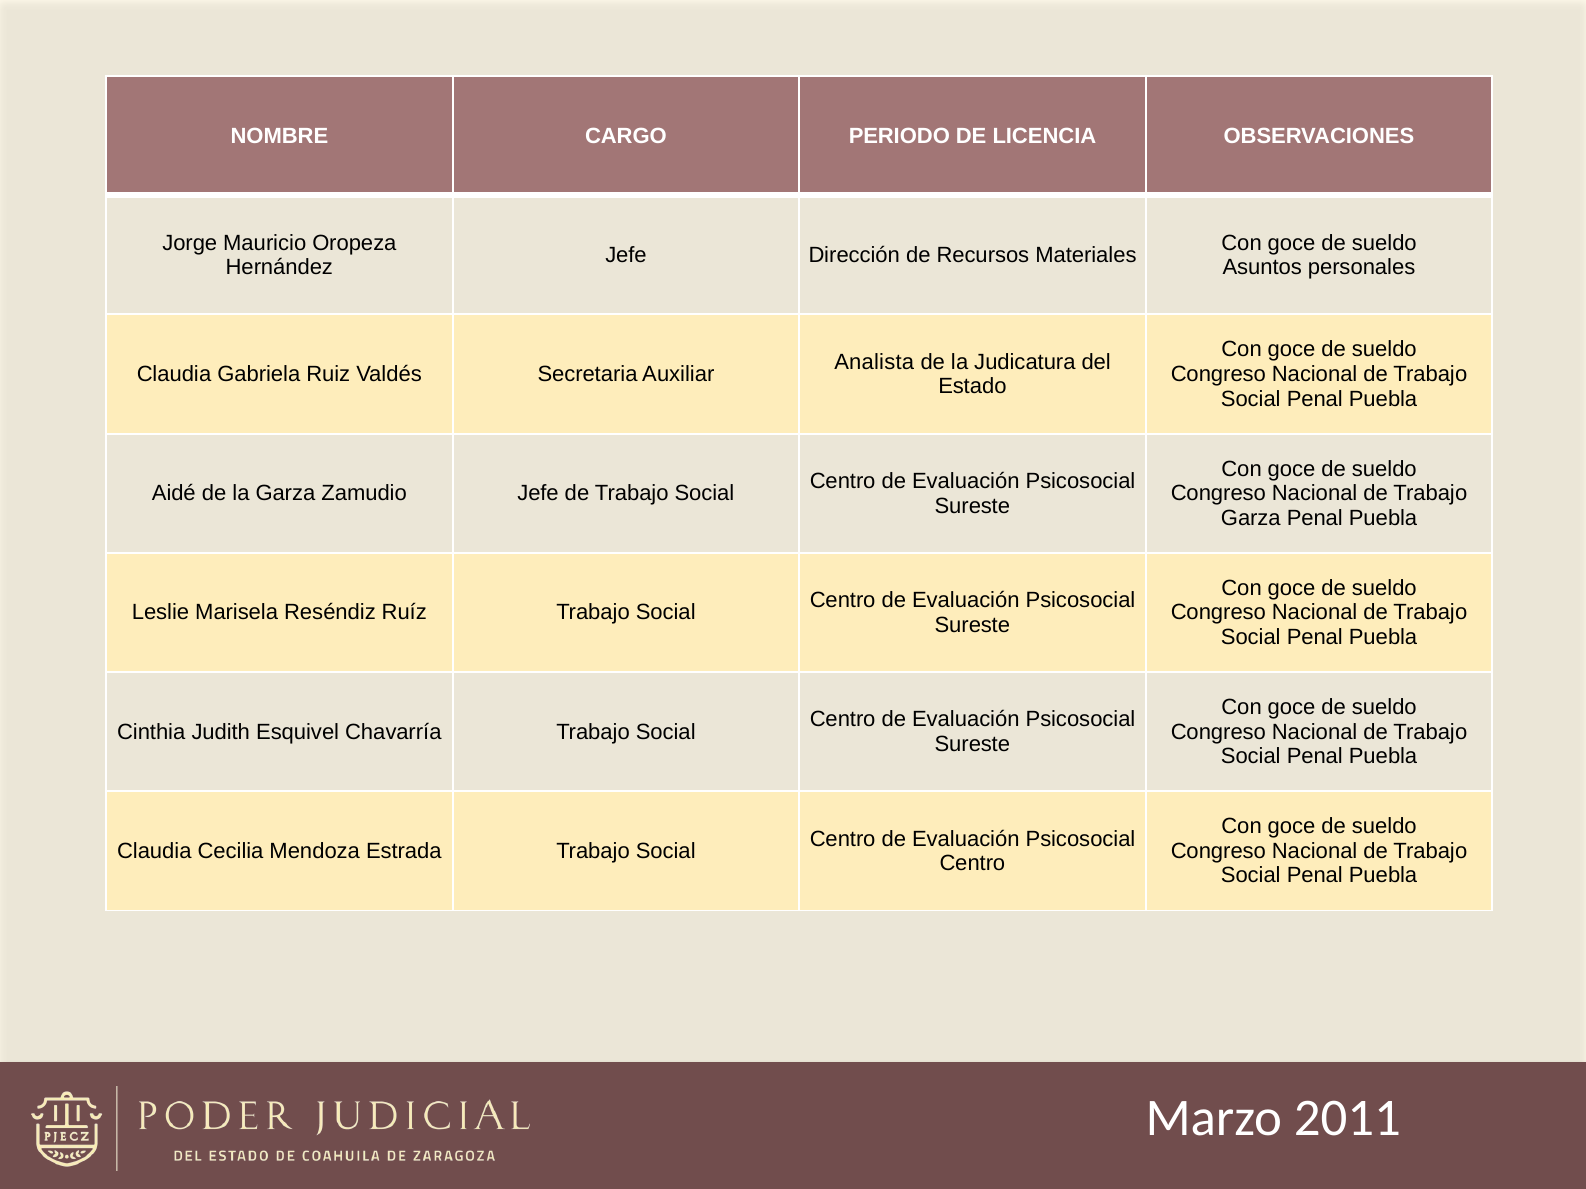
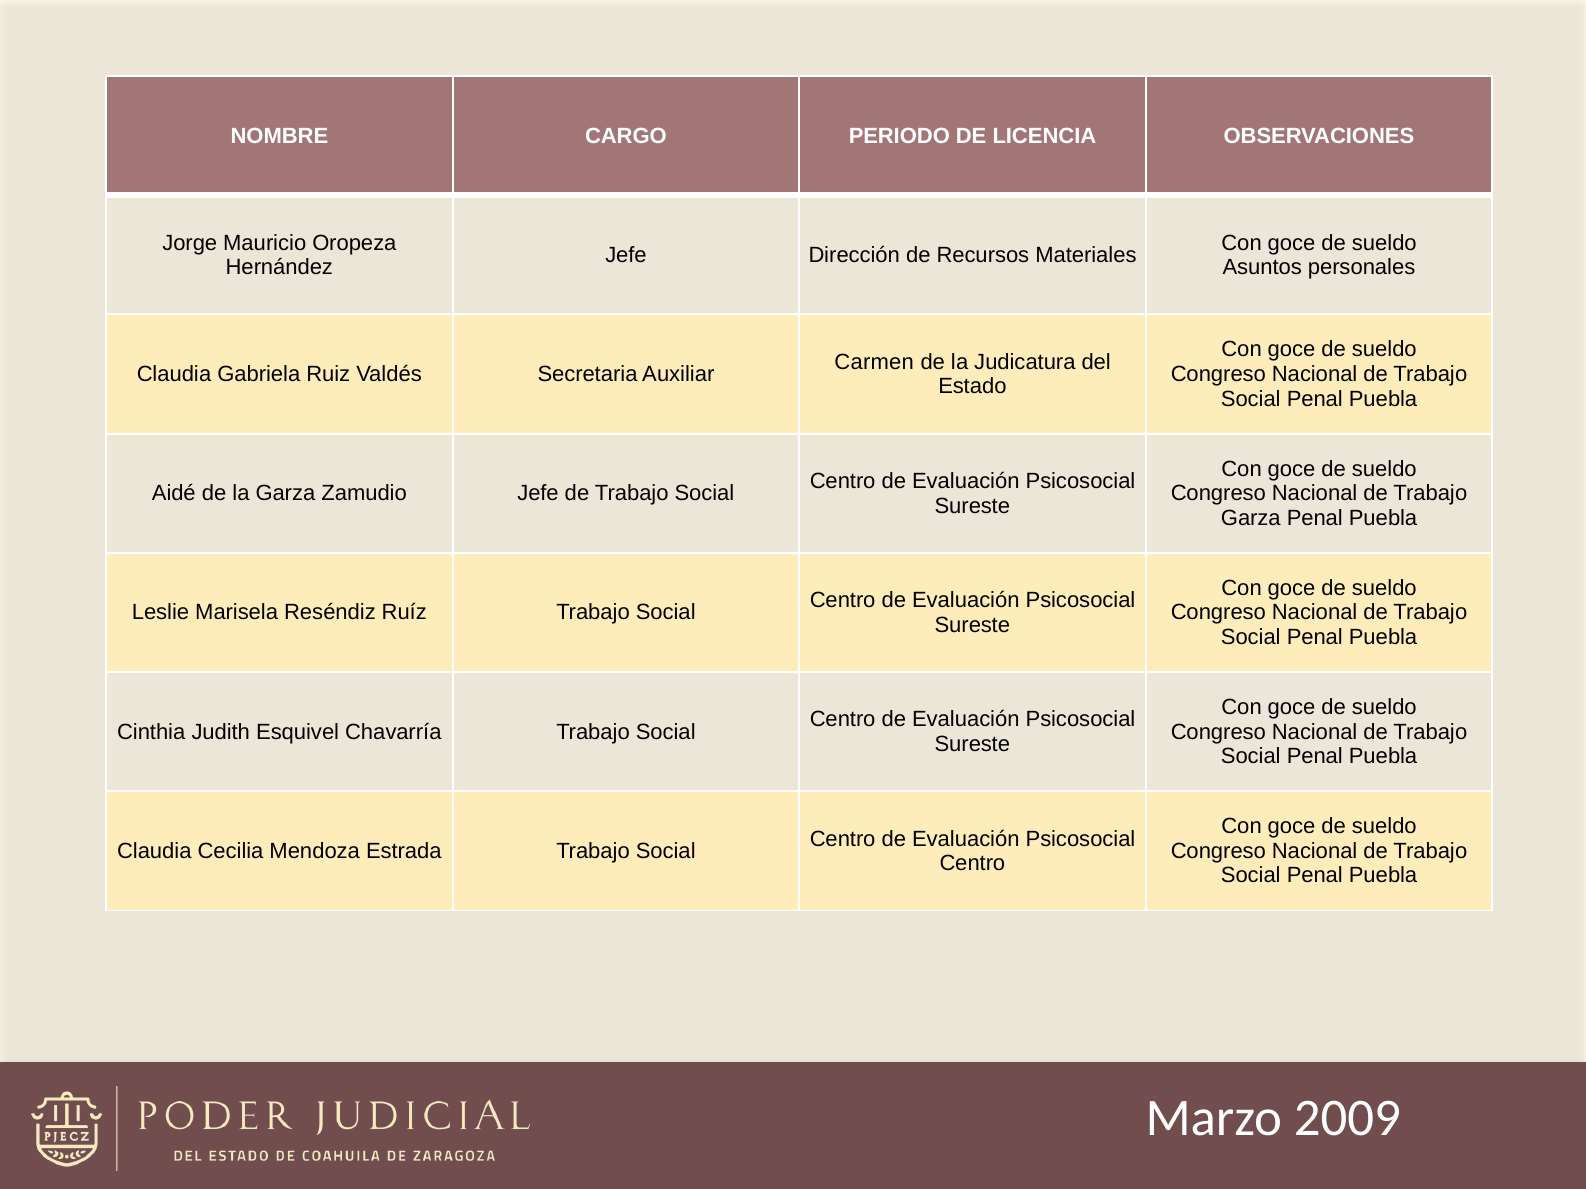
Analista: Analista -> Carmen (874, 362)
2011: 2011 -> 2009 (1347, 1118)
